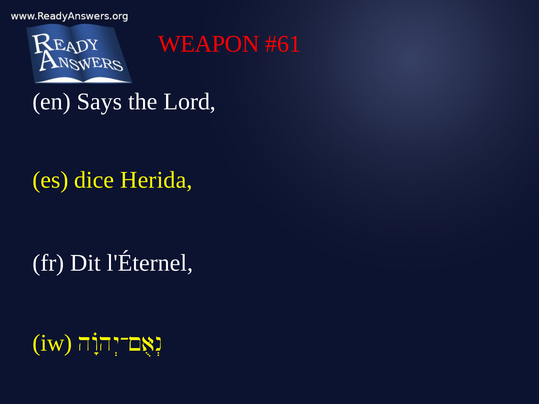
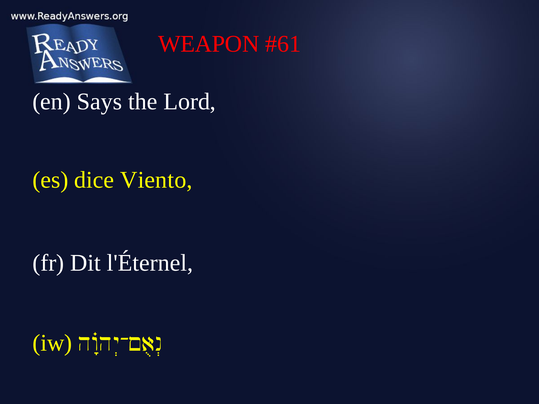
Herida: Herida -> Viento (156, 180)
